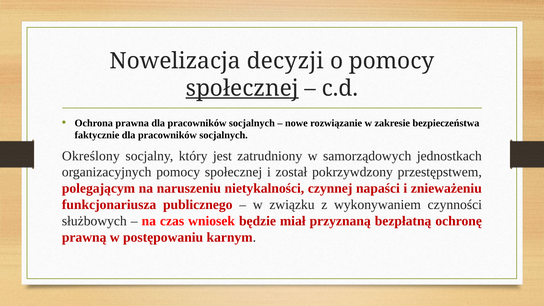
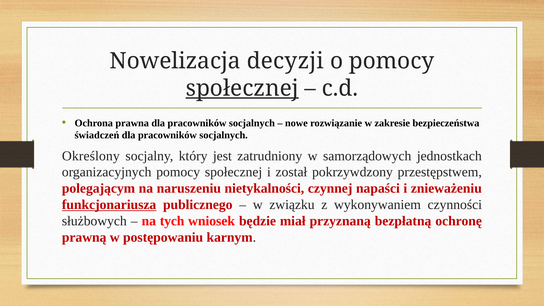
faktycznie: faktycznie -> świadczeń (97, 135)
funkcjonariusza underline: none -> present (109, 205)
czas: czas -> tych (172, 221)
